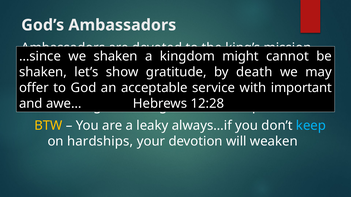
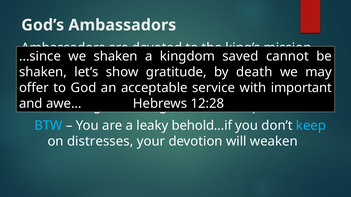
might: might -> saved (240, 56)
BTW colour: yellow -> light blue (48, 126)
always…if: always…if -> behold…if (202, 126)
hardships: hardships -> distresses (100, 142)
